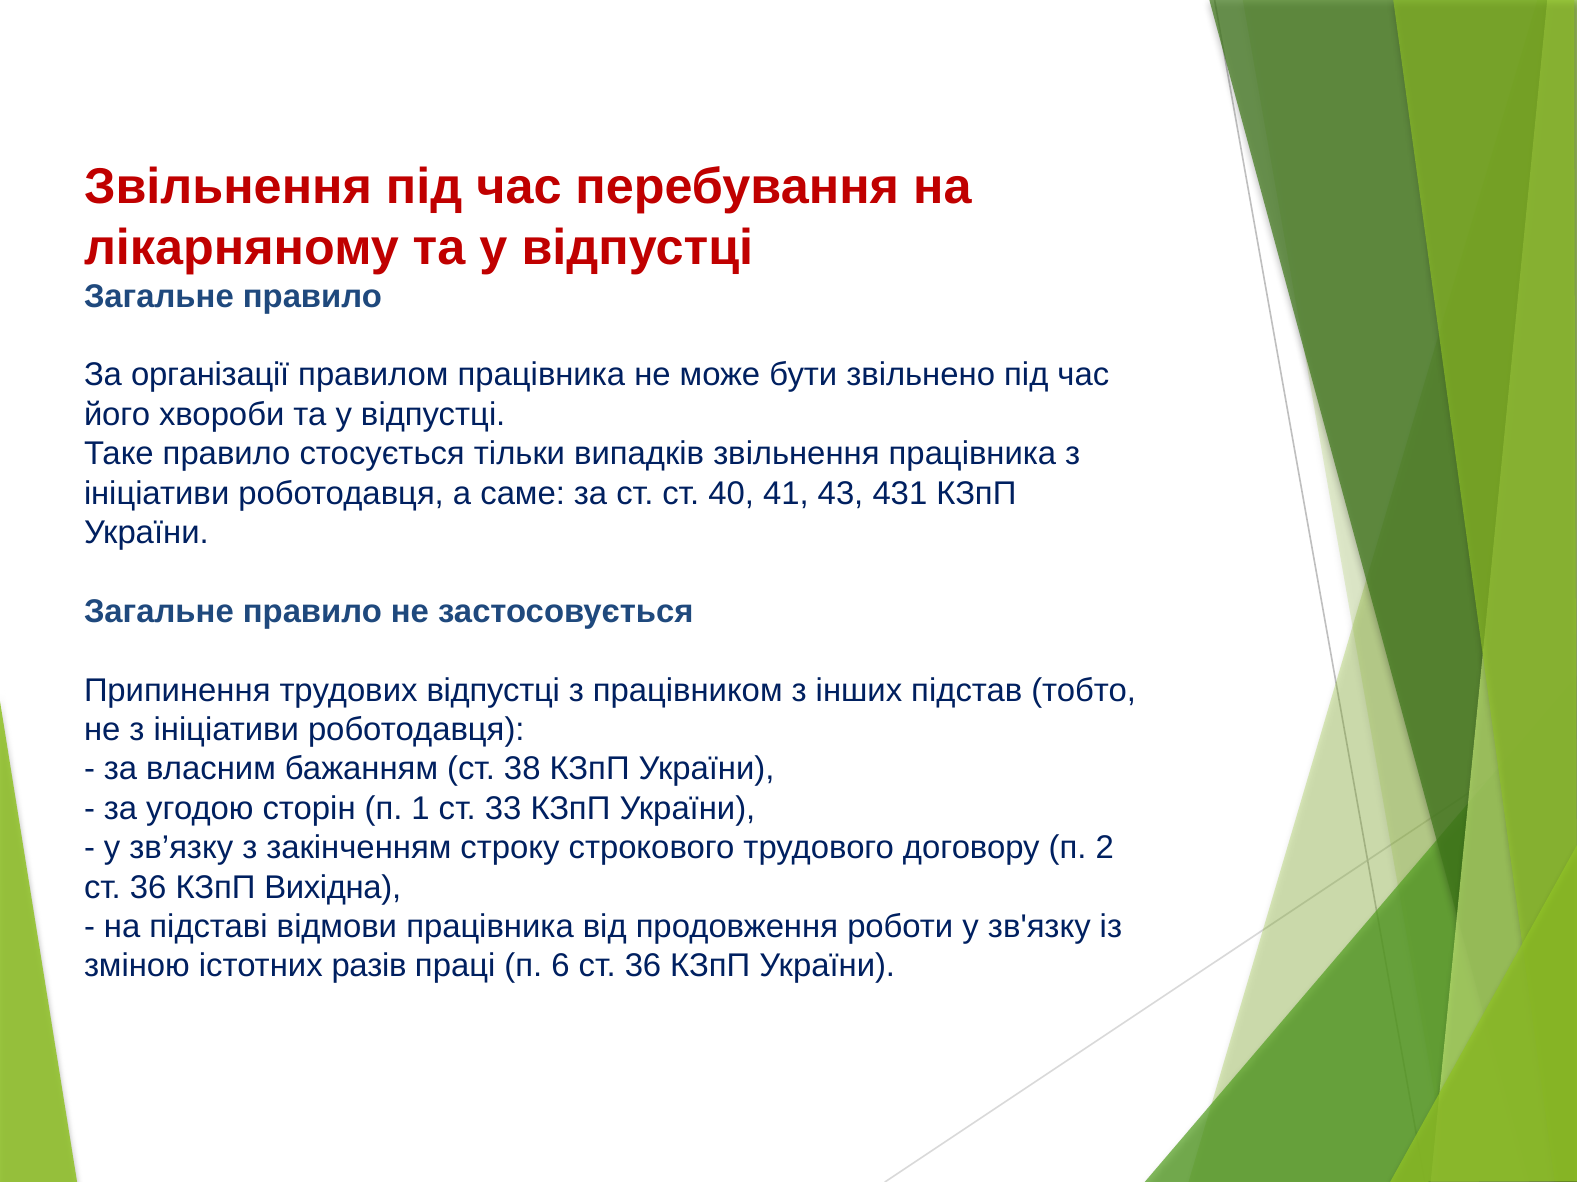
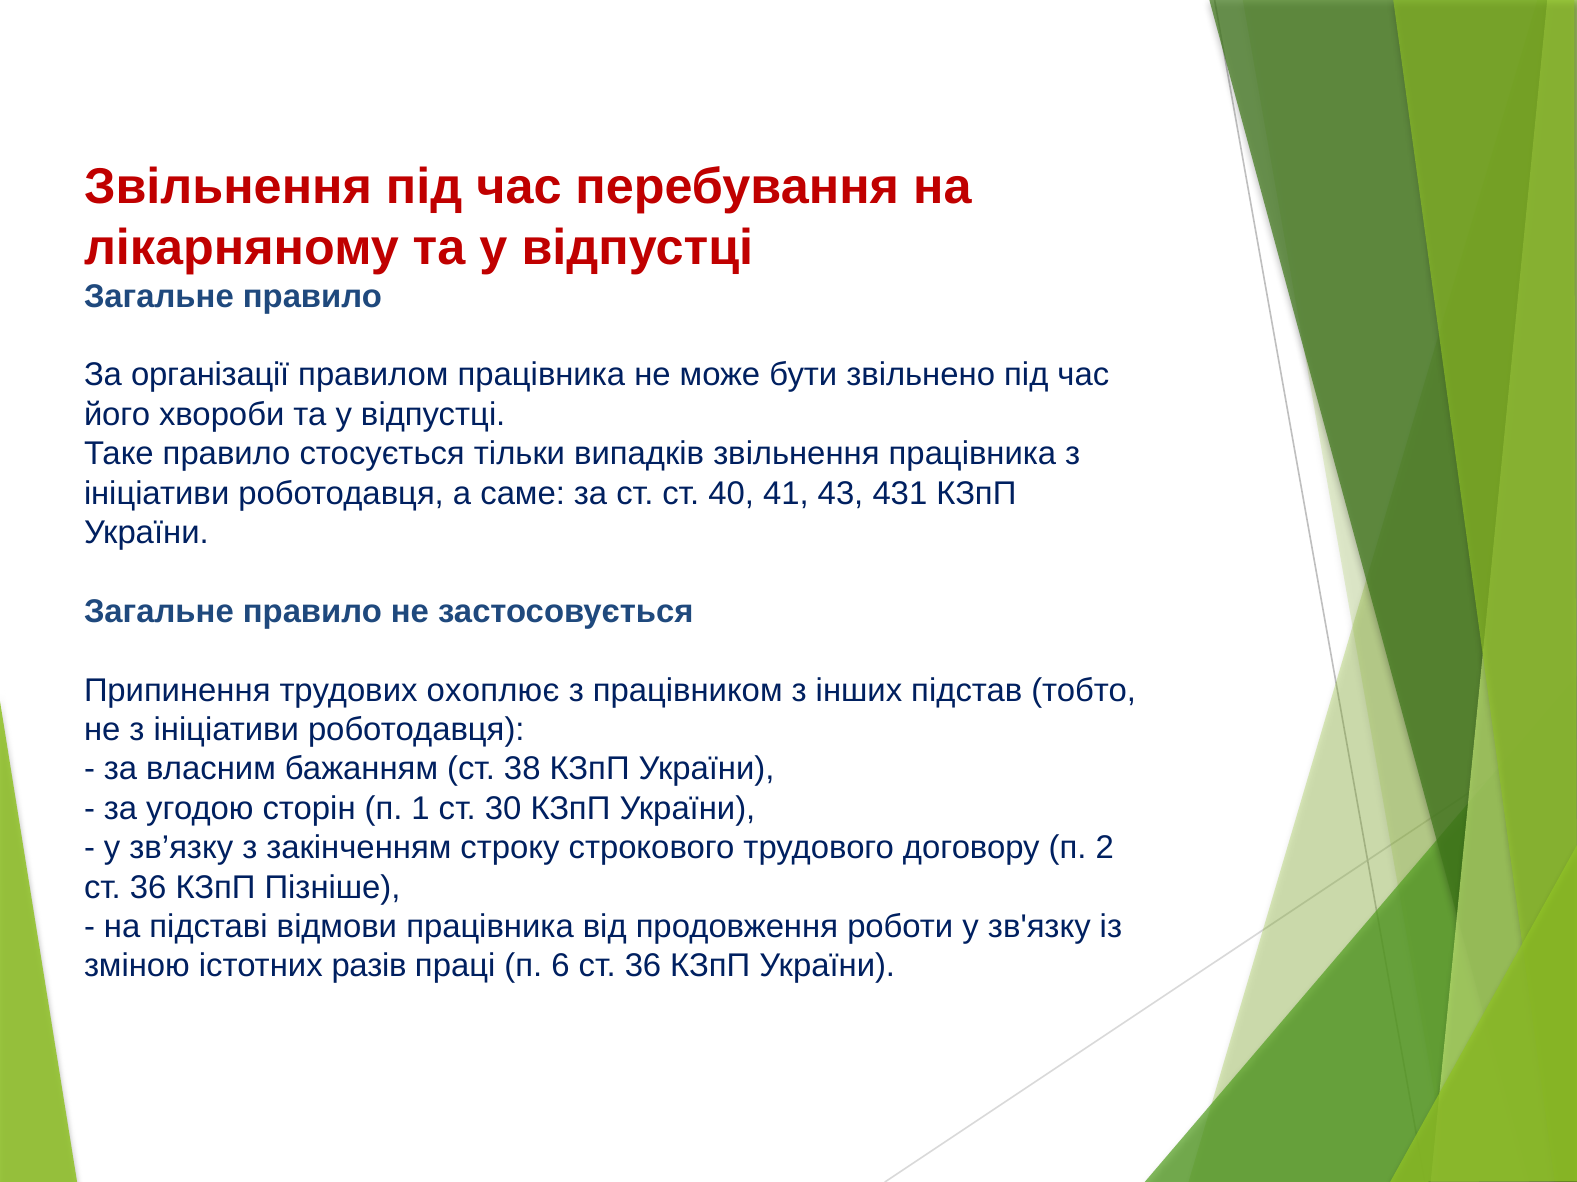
трудових відпустці: відпустці -> охоплює (493, 691)
33: 33 -> 30 (503, 809)
Вихідна: Вихідна -> Пізніше (333, 888)
